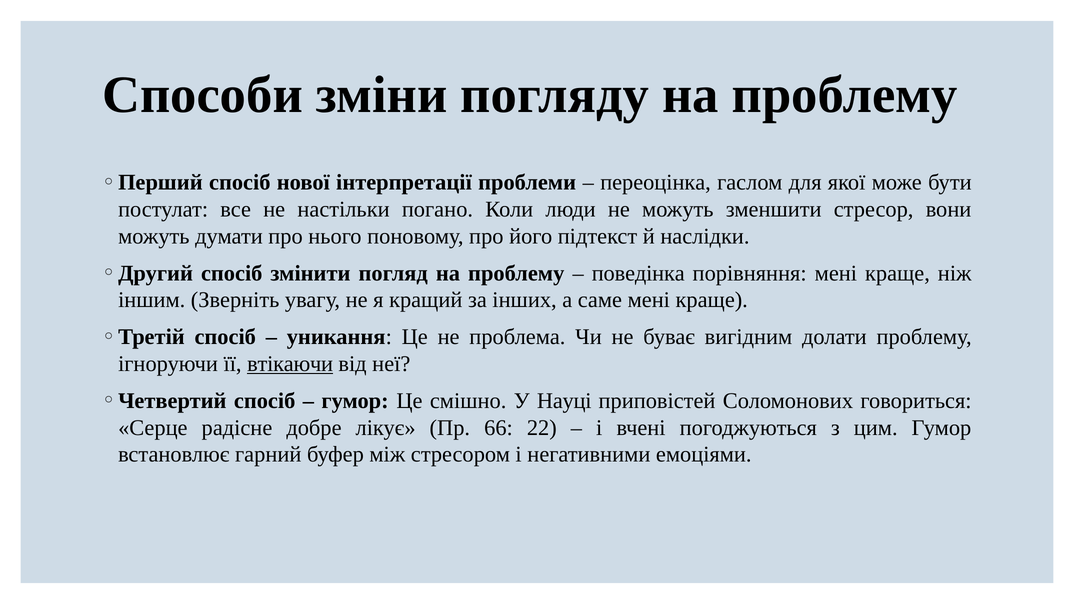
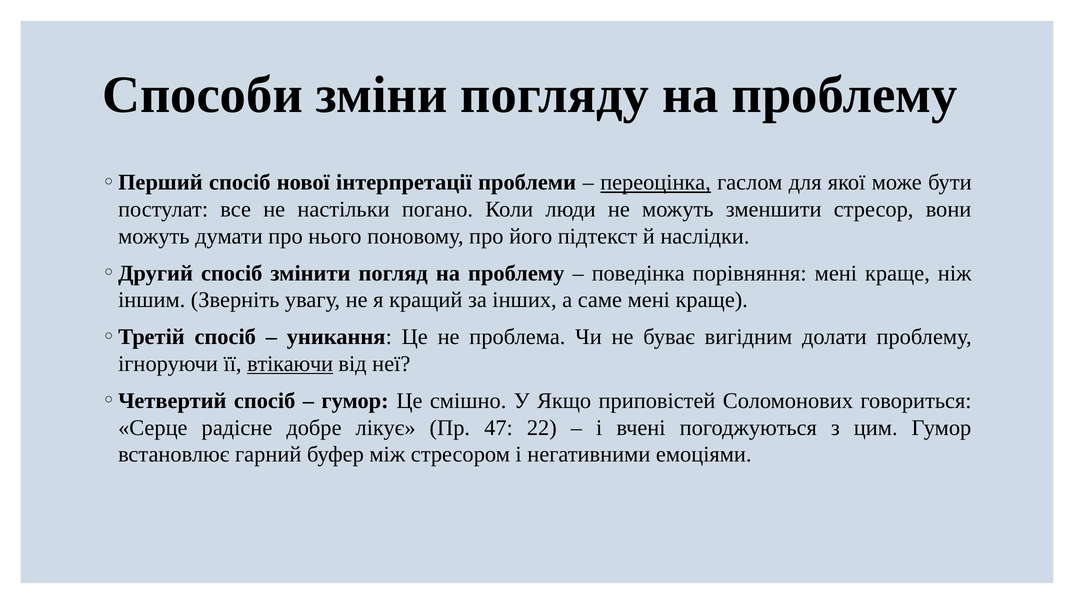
переоцінка underline: none -> present (656, 183)
Науці: Науці -> Якщо (564, 401)
66: 66 -> 47 (499, 428)
